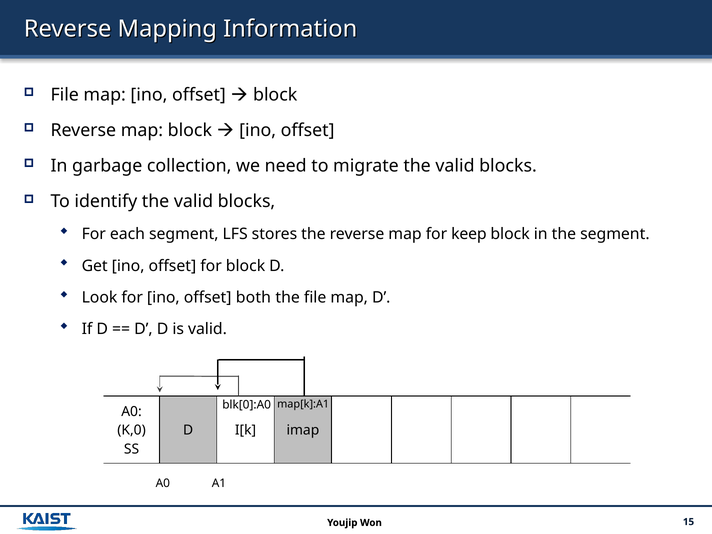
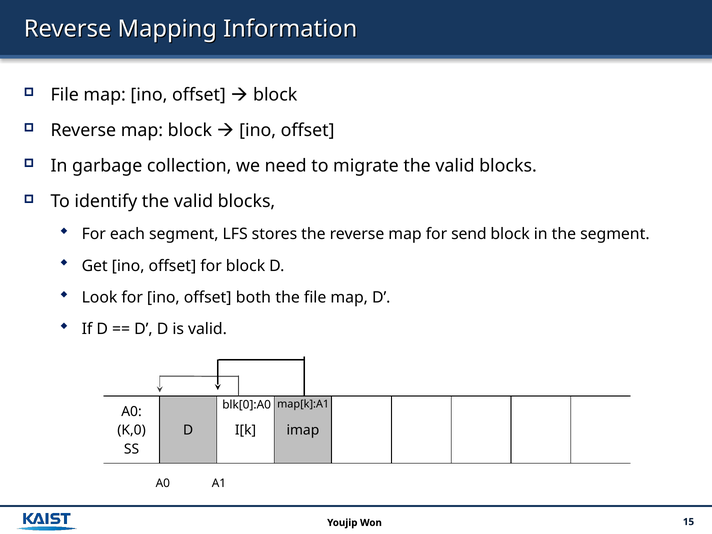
keep: keep -> send (469, 234)
